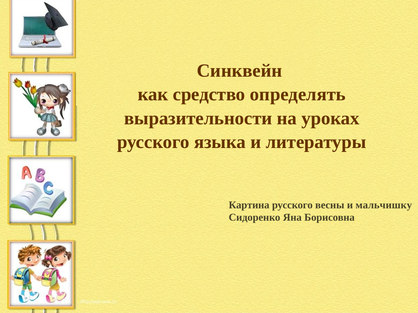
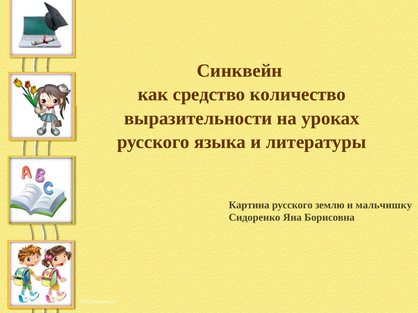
определять: определять -> количество (298, 95)
весны: весны -> землю (330, 205)
